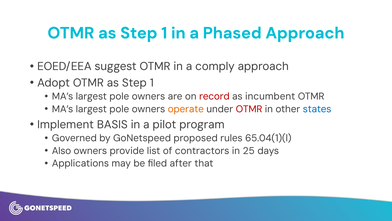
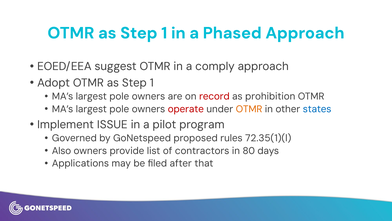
incumbent: incumbent -> prohibition (270, 96)
operate colour: orange -> red (186, 109)
OTMR colour: red -> orange (249, 109)
BASIS: BASIS -> ISSUE (112, 124)
65.04(1)(l: 65.04(1)(l -> 72.35(1)(l (268, 138)
25: 25 -> 80 (249, 151)
